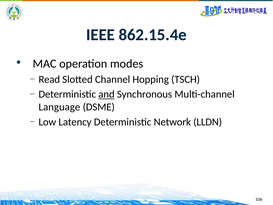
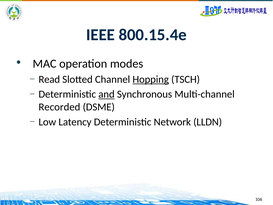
862.15.4e: 862.15.4e -> 800.15.4e (153, 35)
Hopping underline: none -> present (151, 79)
Language: Language -> Recorded (59, 107)
